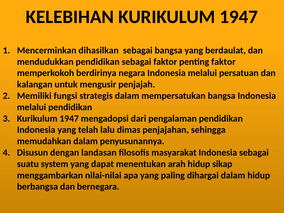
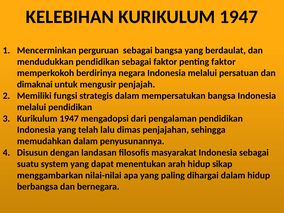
dihasilkan: dihasilkan -> perguruan (99, 50)
kalangan: kalangan -> dimaknai (35, 84)
